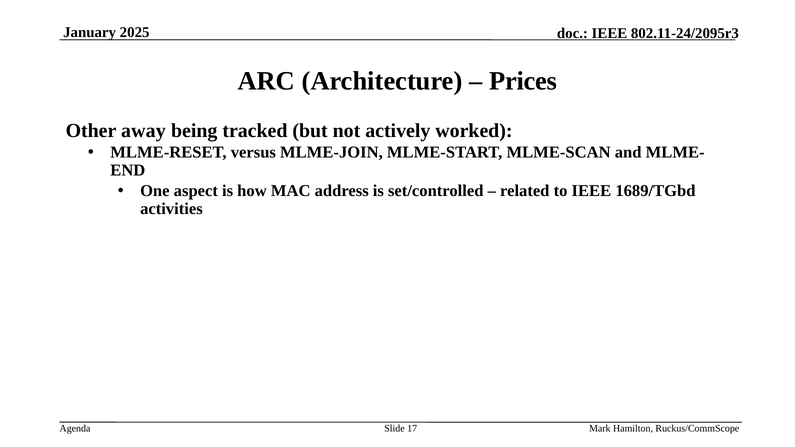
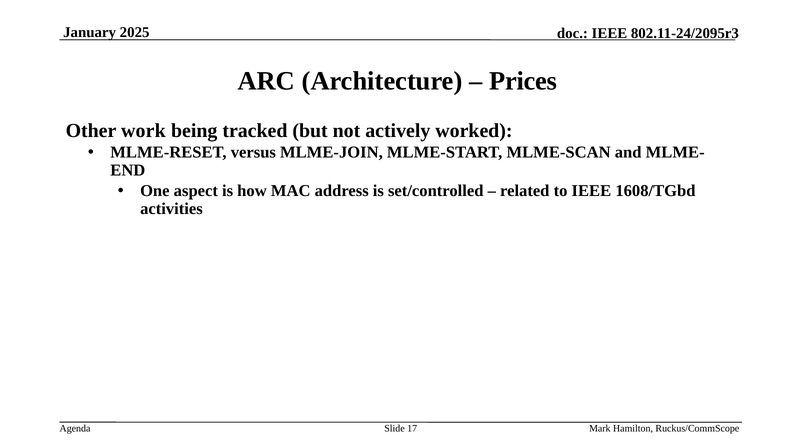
away: away -> work (143, 131)
1689/TGbd: 1689/TGbd -> 1608/TGbd (655, 191)
